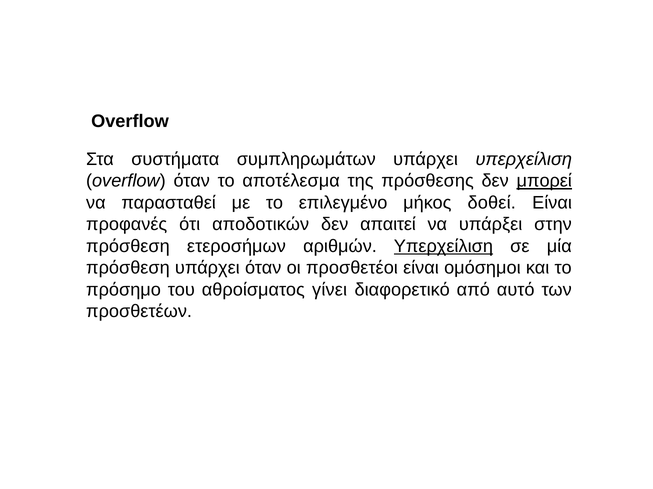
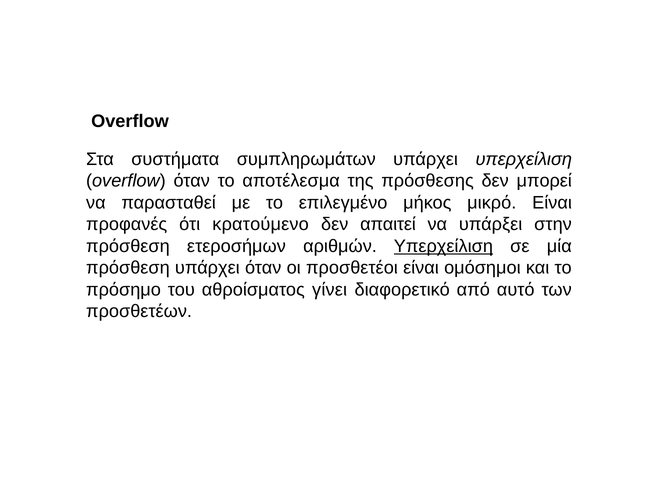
μπορεί underline: present -> none (544, 181)
δοθεί: δοθεί -> μικρό (492, 203)
αποδοτικών: αποδοτικών -> κρατούμενο (261, 225)
